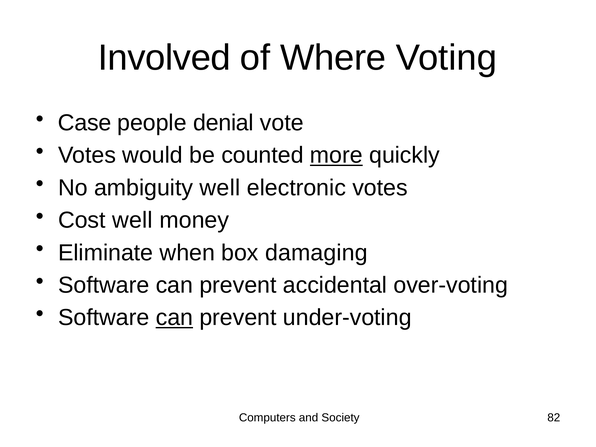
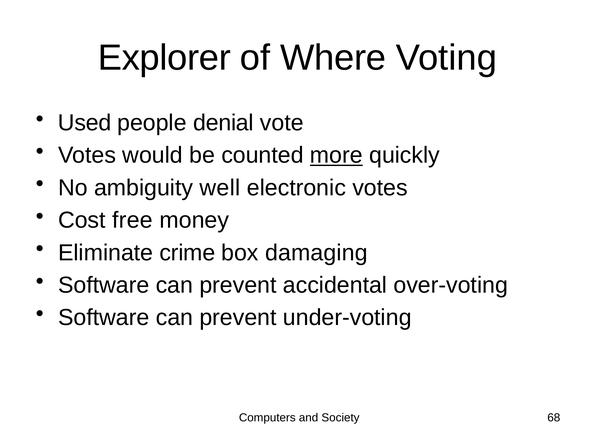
Involved: Involved -> Explorer (164, 58)
Case: Case -> Used (85, 123)
Cost well: well -> free (132, 220)
when: when -> crime (187, 253)
can underline: present -> none (174, 318)
82: 82 -> 68 (554, 418)
